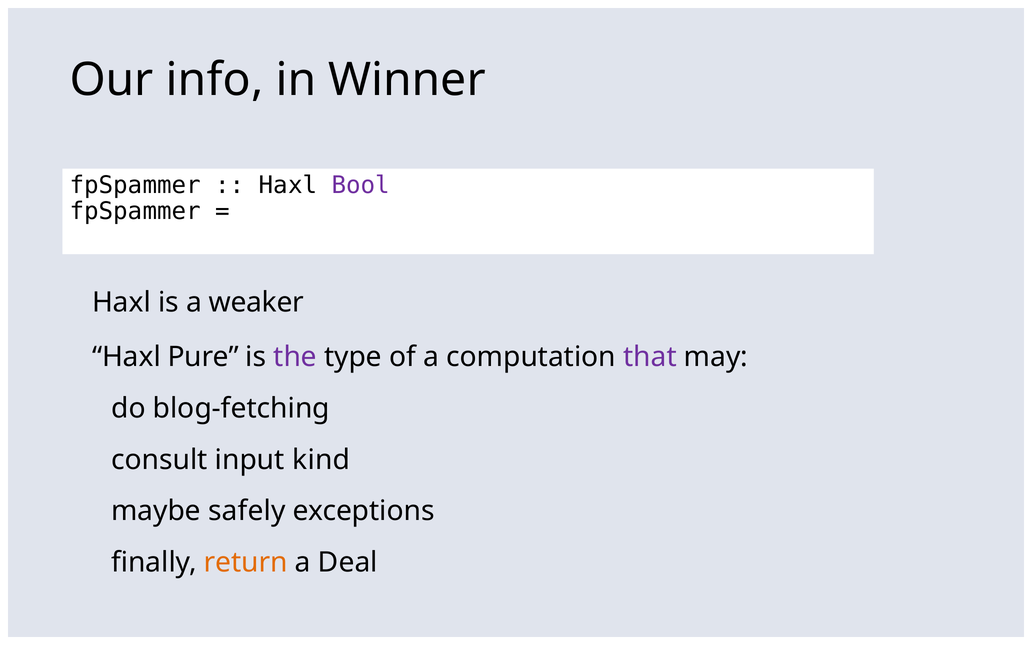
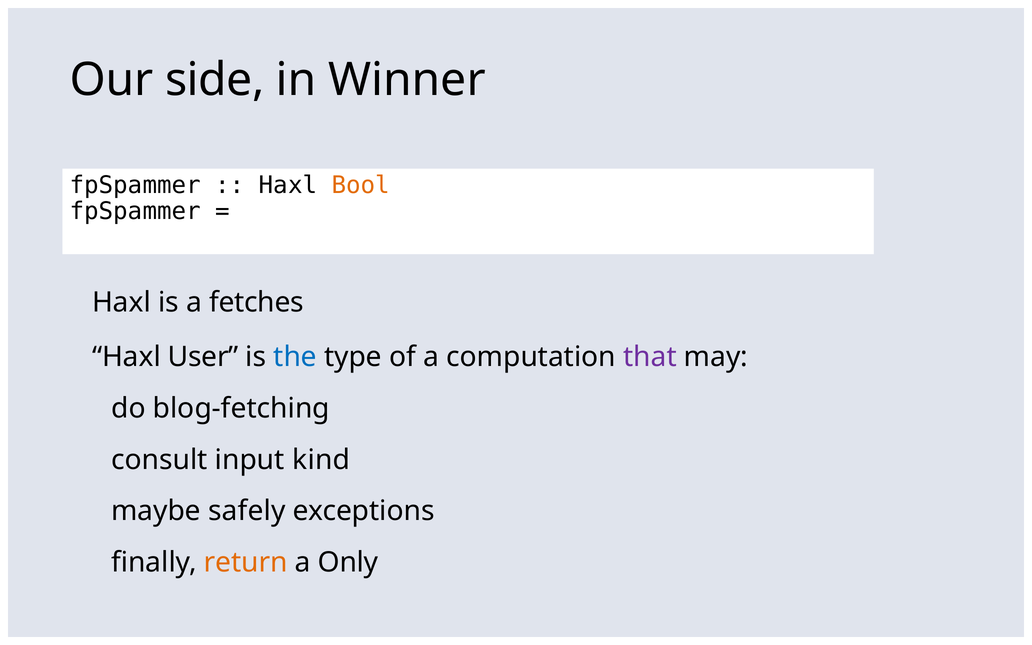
info: info -> side (215, 80)
Bool colour: purple -> orange (361, 185)
weaker: weaker -> fetches (256, 303)
Pure: Pure -> User (203, 357)
the colour: purple -> blue (295, 357)
Deal: Deal -> Only (348, 563)
